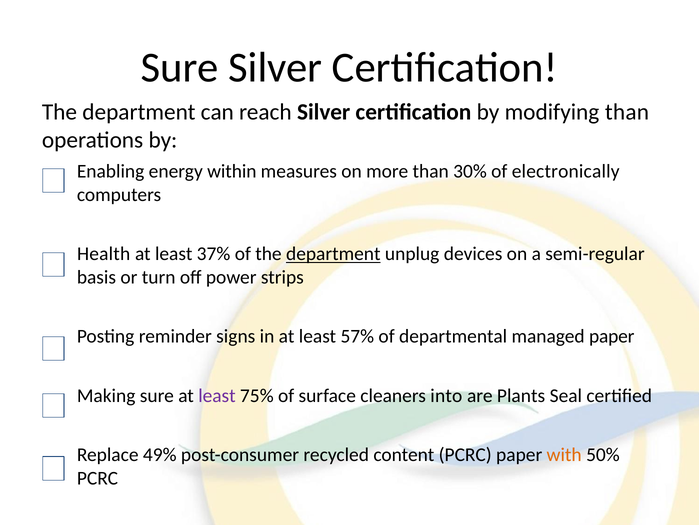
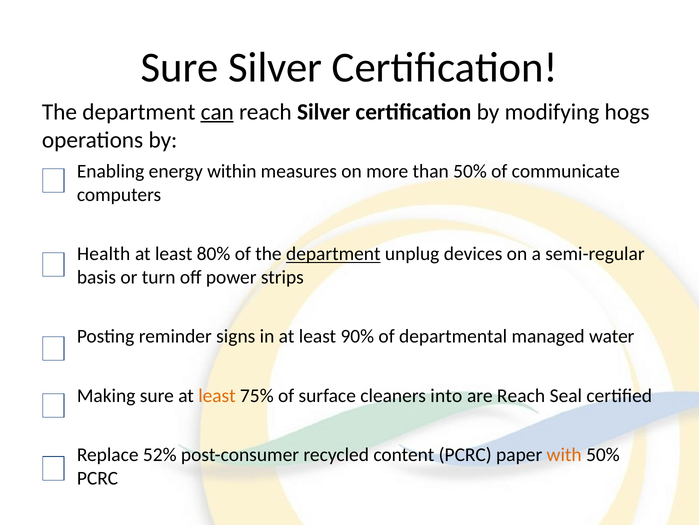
can underline: none -> present (217, 112)
modifying than: than -> hogs (627, 112)
than 30%: 30% -> 50% (470, 171)
electronically: electronically -> communicate (566, 171)
37%: 37% -> 80% (214, 254)
57%: 57% -> 90% (357, 336)
managed paper: paper -> water (612, 336)
least colour: purple -> orange (217, 395)
are Plants: Plants -> Reach (521, 395)
49%: 49% -> 52% (160, 454)
